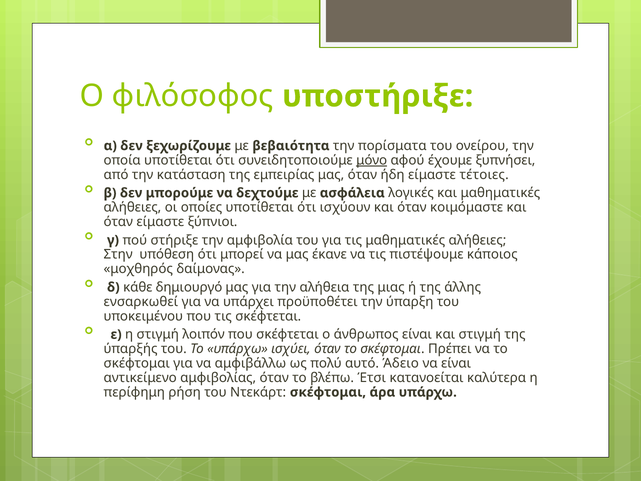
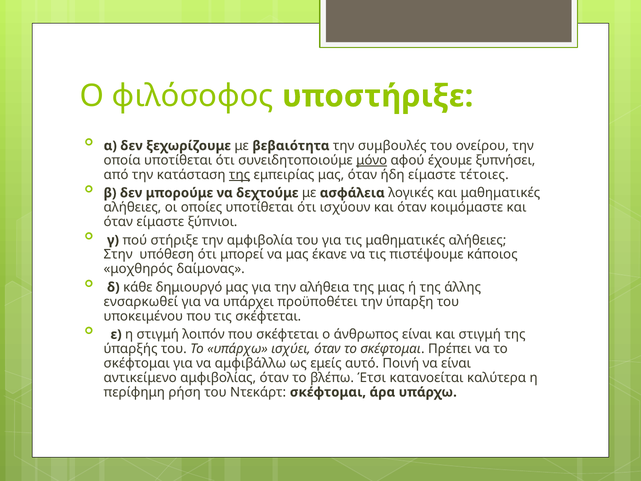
πορίσματα: πορίσματα -> συμβουλές (392, 146)
της underline: none -> present (240, 175)
πολύ: πολύ -> εμείς (326, 363)
Άδειο: Άδειο -> Ποινή (401, 363)
